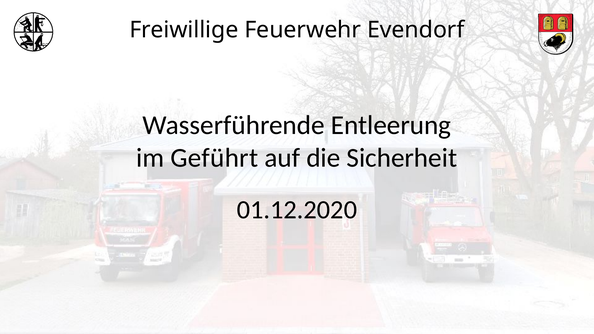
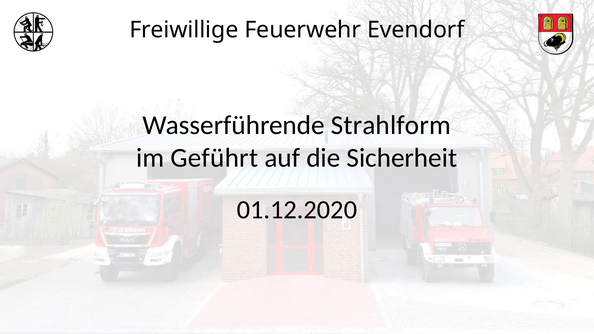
Entleerung: Entleerung -> Strahlform (391, 125)
